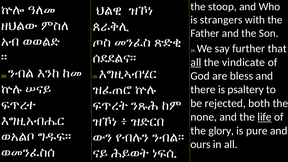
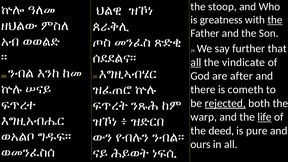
strangers: strangers -> greatness (221, 20)
the underline: none -> present (275, 20)
bless: bless -> after (241, 76)
psaltery: psaltery -> cometh (246, 90)
rejected underline: none -> present (225, 103)
none: none -> warp (204, 117)
glory: glory -> deed (221, 131)
